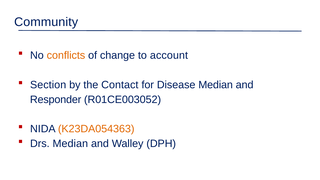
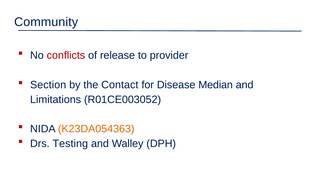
conflicts colour: orange -> red (66, 55)
change: change -> release (117, 55)
account: account -> provider (169, 55)
Responder: Responder -> Limitations (56, 100)
Drs Median: Median -> Testing (70, 144)
